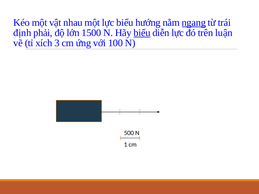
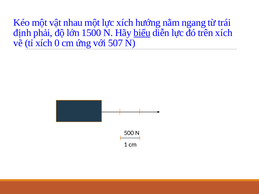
lực biểu: biểu -> xích (125, 23)
ngang underline: present -> none (194, 23)
trên luận: luận -> xích (224, 33)
3: 3 -> 0 (57, 43)
100: 100 -> 507 (116, 43)
